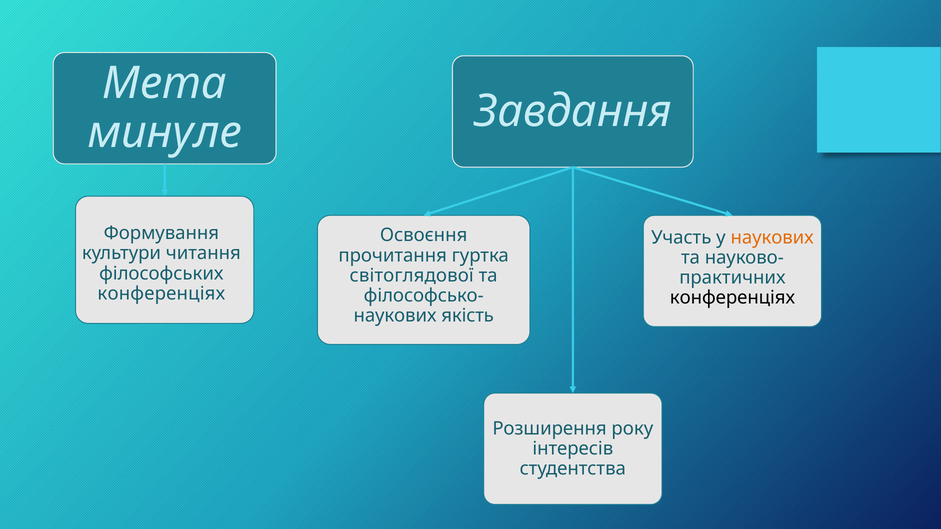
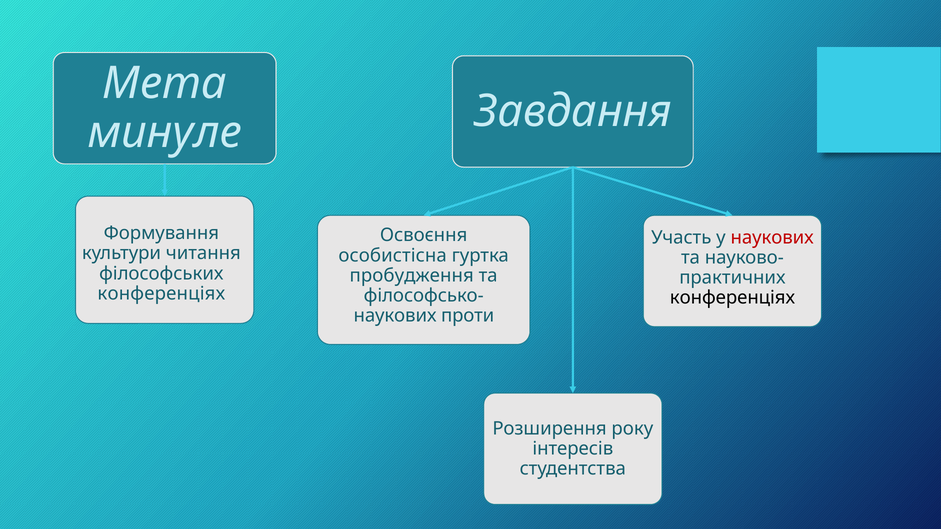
наукових colour: orange -> red (772, 238)
прочитання: прочитання -> особистісна (393, 256)
світоглядової: світоглядової -> пробудження (412, 276)
якість: якість -> проти (468, 316)
